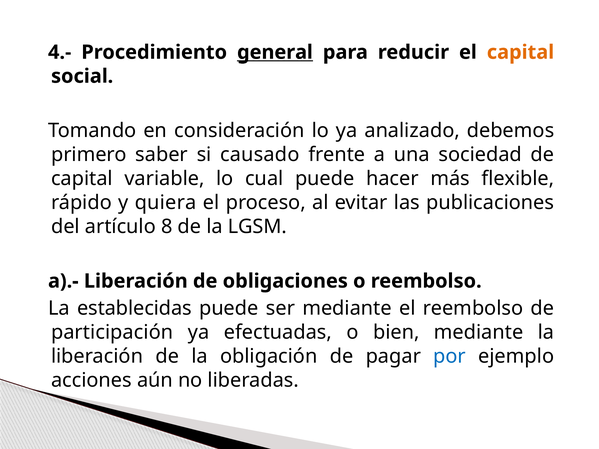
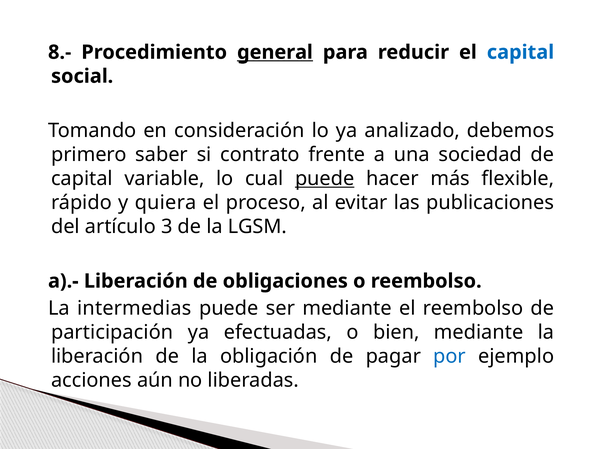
4.-: 4.- -> 8.- (60, 52)
capital colour: orange -> blue (520, 52)
causado: causado -> contrato (260, 155)
puede underline: none -> present (325, 179)
8: 8 -> 3 (167, 227)
establecidas: establecidas -> intermedias (134, 308)
